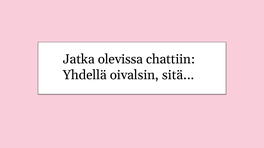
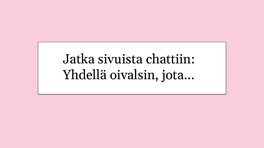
olevissa: olevissa -> sivuista (120, 59)
sitä: sitä -> jota (178, 75)
